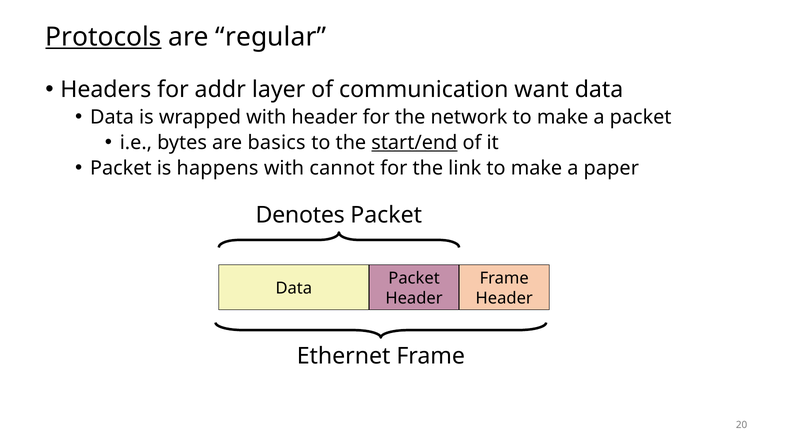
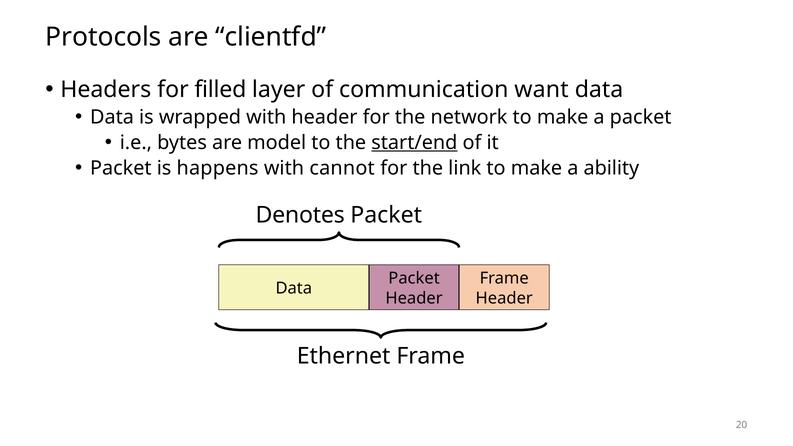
Protocols underline: present -> none (104, 37)
regular: regular -> clientfd (271, 37)
addr: addr -> filled (220, 90)
basics: basics -> model (277, 143)
paper: paper -> ability (611, 168)
